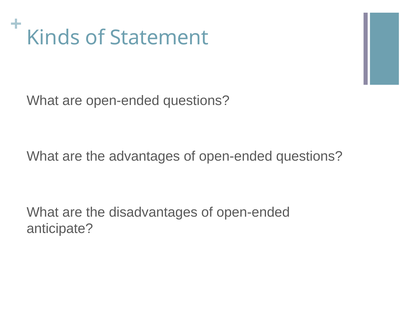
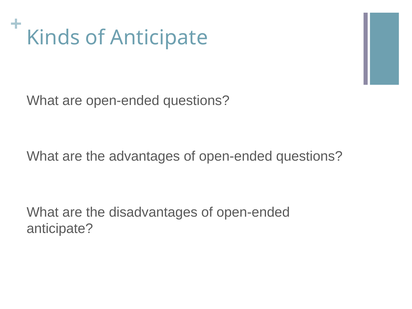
of Statement: Statement -> Anticipate (159, 38)
